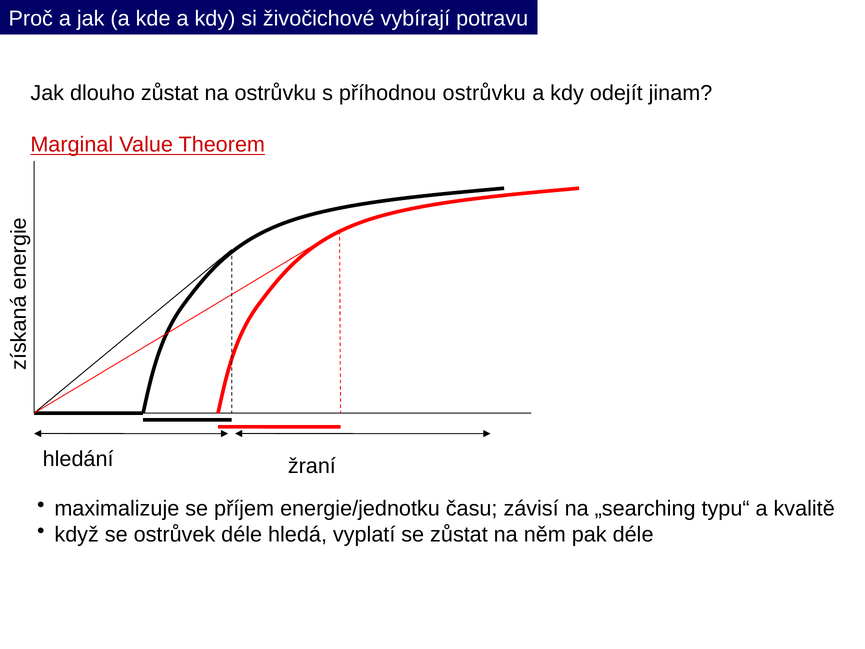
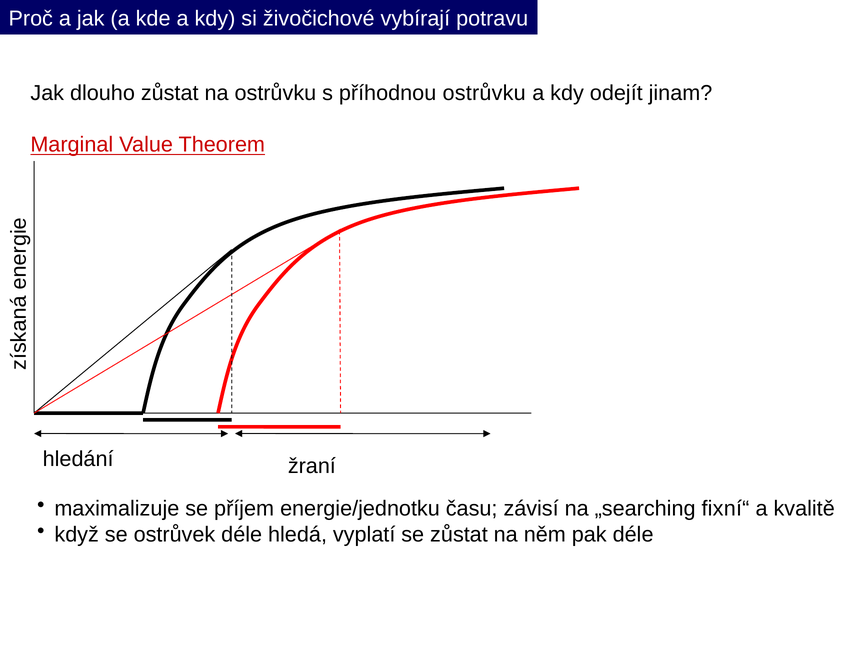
typu“: typu“ -> fixní“ (725, 508)
